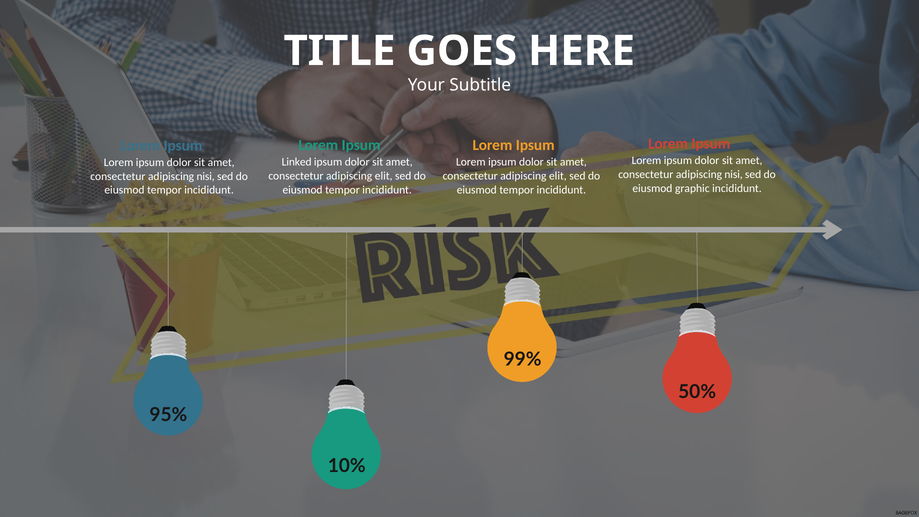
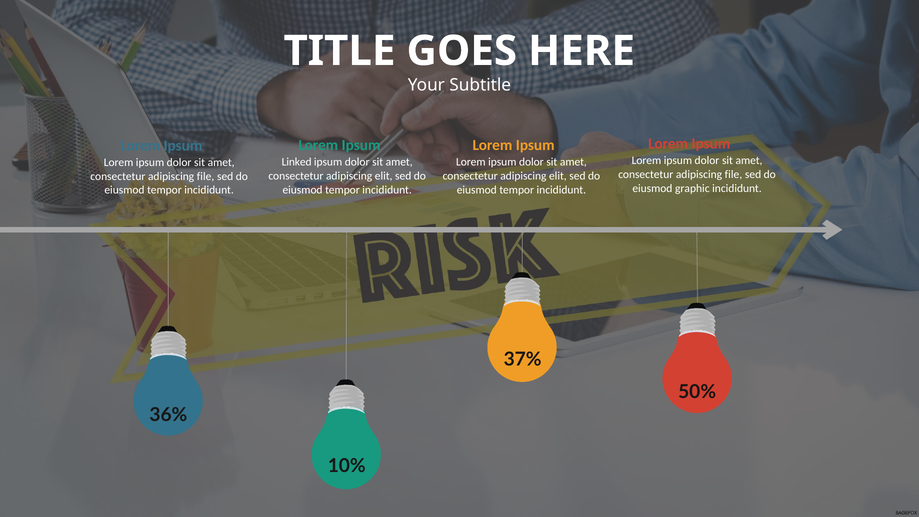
nisi: nisi -> file (733, 174)
nisi: nisi -> file (206, 176)
99%: 99% -> 37% (523, 359)
95%: 95% -> 36% (168, 415)
